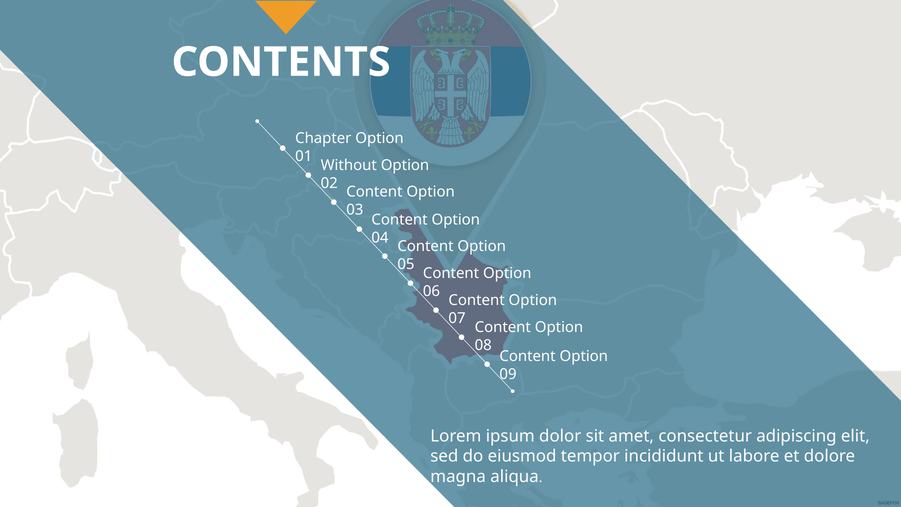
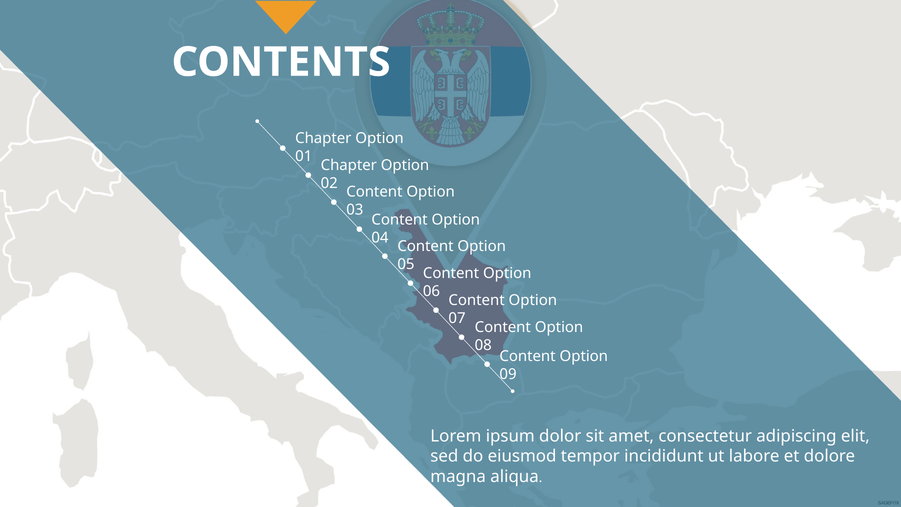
Without: Without -> Chapter (349, 165)
